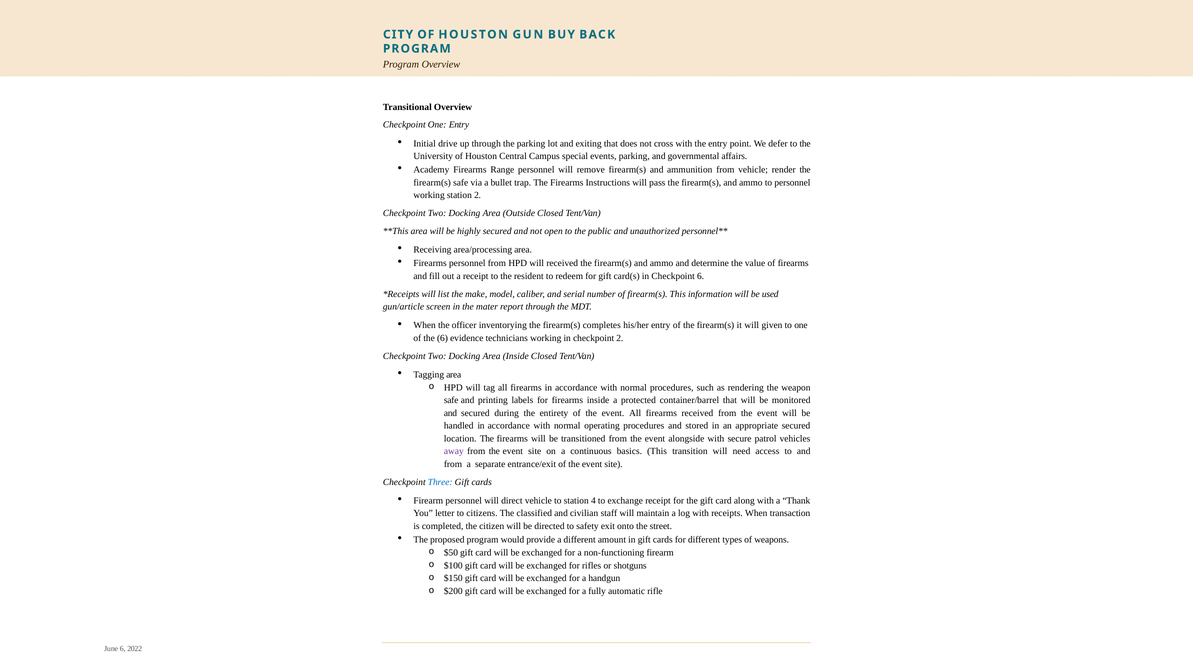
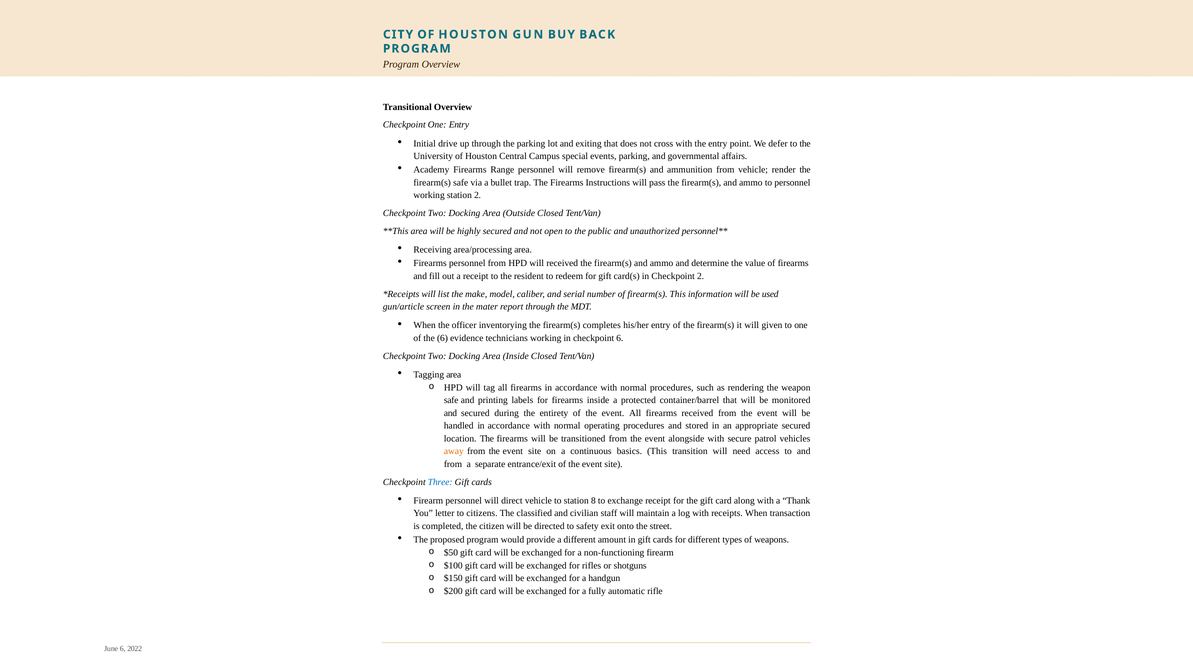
Checkpoint 6: 6 -> 2 (701, 276)
checkpoint 2: 2 -> 6 (620, 338)
away colour: purple -> orange (454, 451)
4: 4 -> 8 (593, 501)
